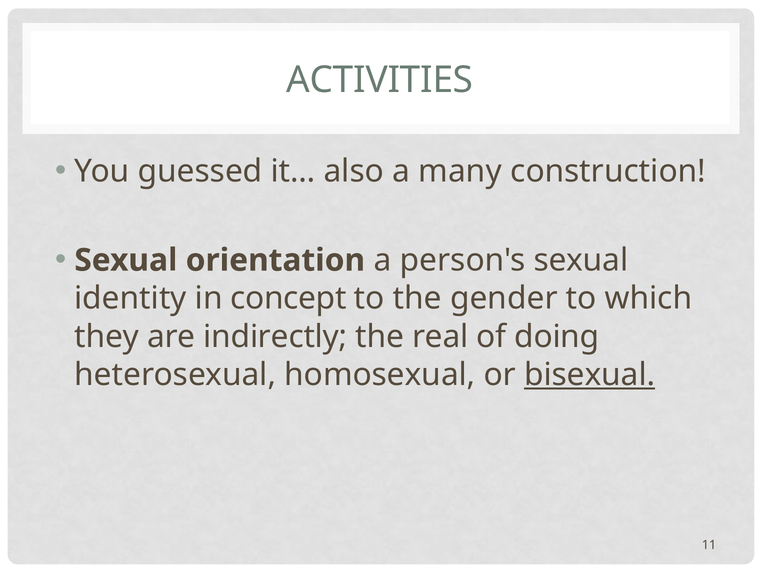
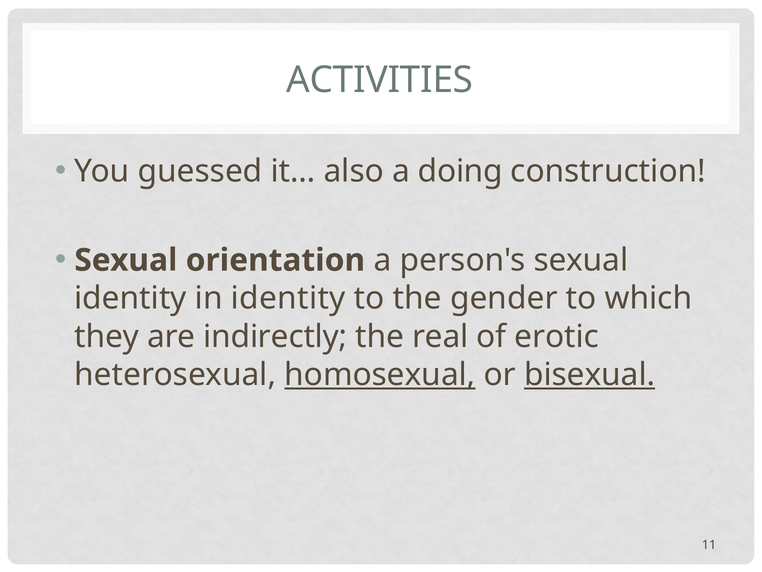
many: many -> doing (460, 171)
in concept: concept -> identity (288, 298)
doing: doing -> erotic (557, 336)
homosexual underline: none -> present (380, 374)
